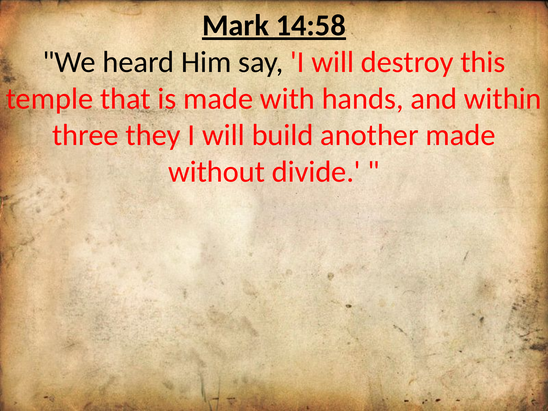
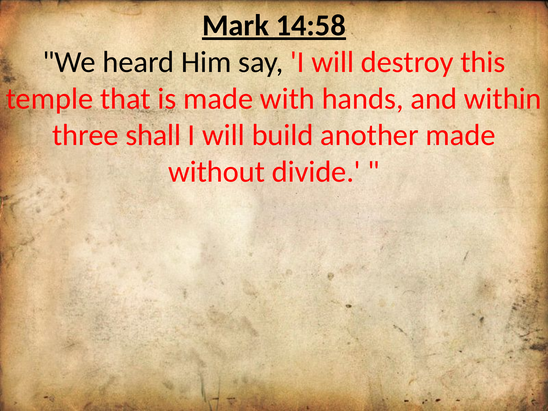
they: they -> shall (153, 135)
